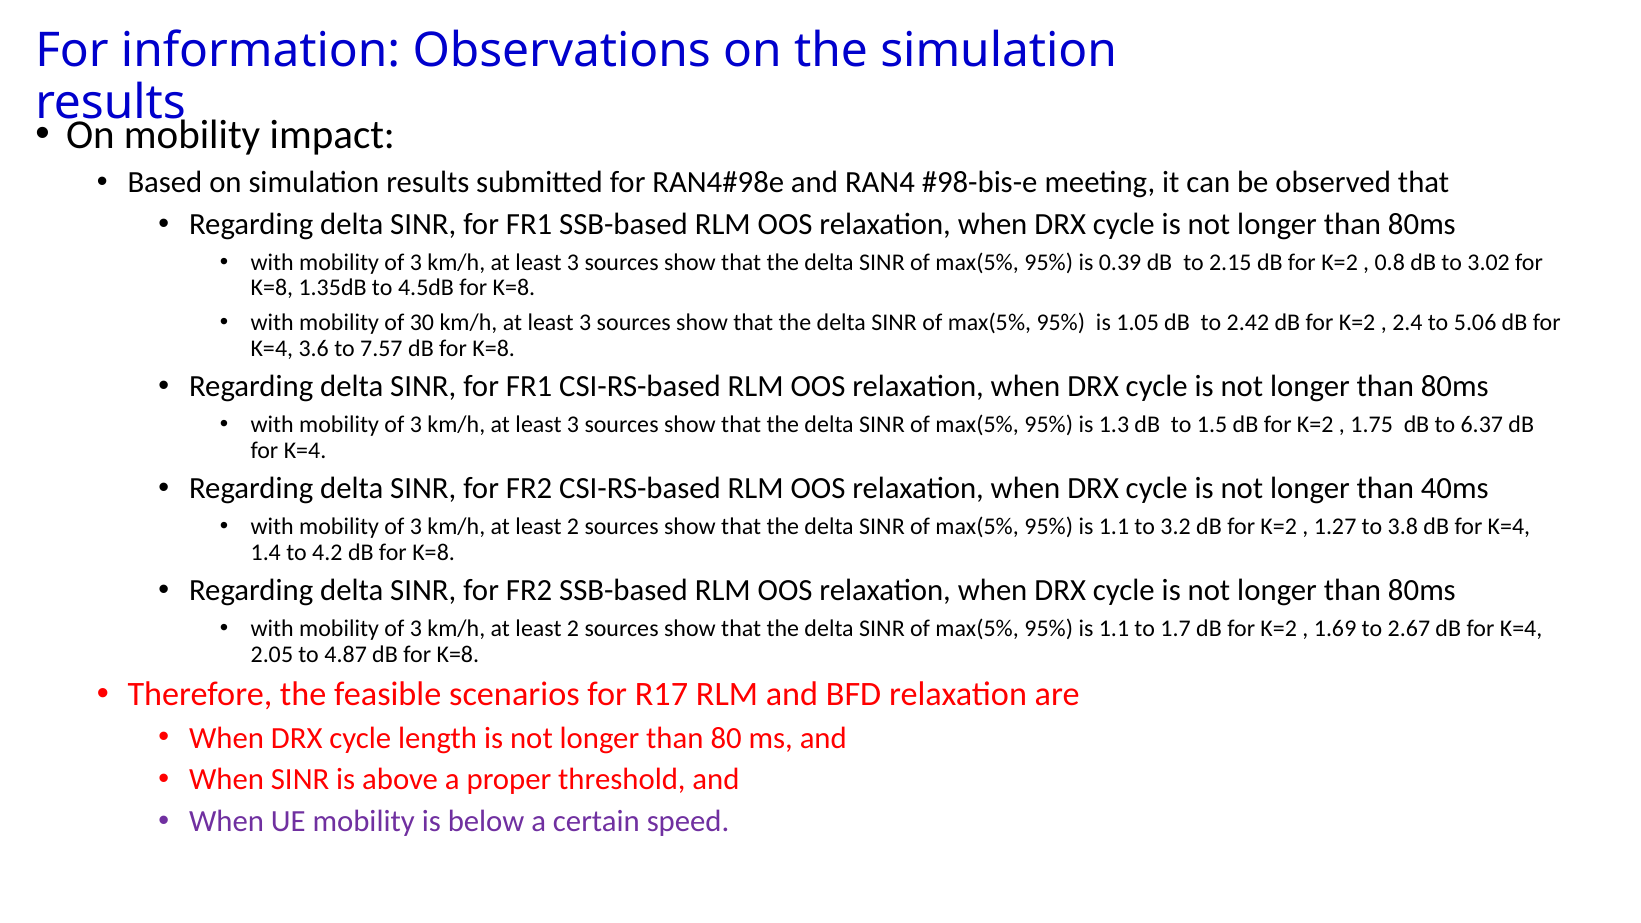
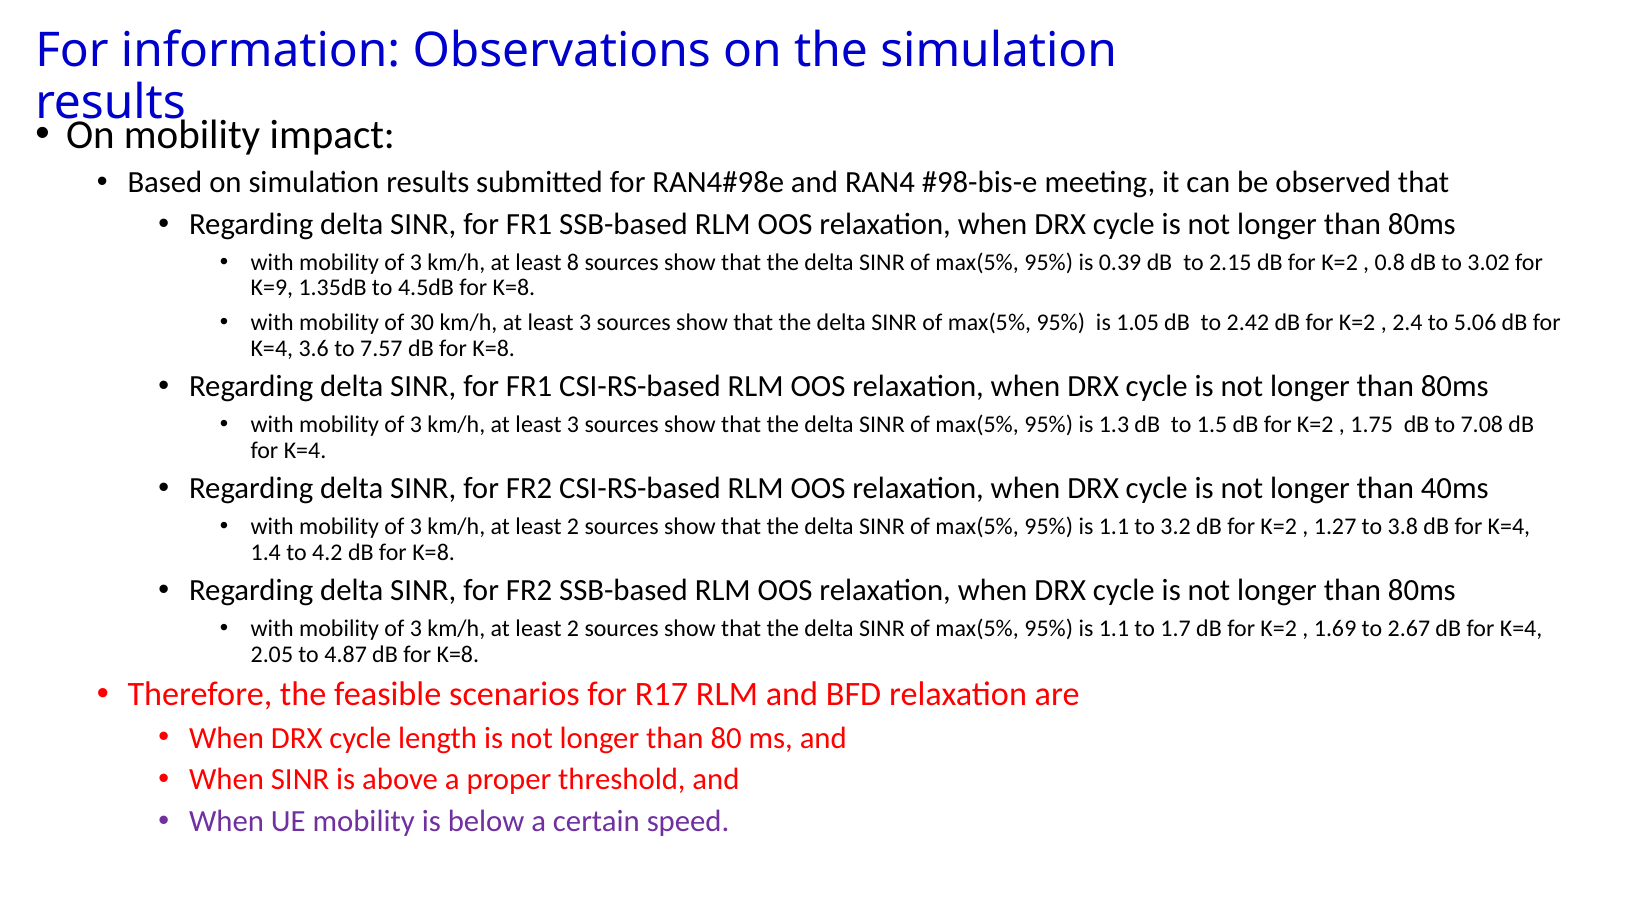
3: 3 -> 8 (573, 262)
K=8: K=8 -> K=9 (272, 288)
6.37: 6.37 -> 7.08 (1482, 425)
